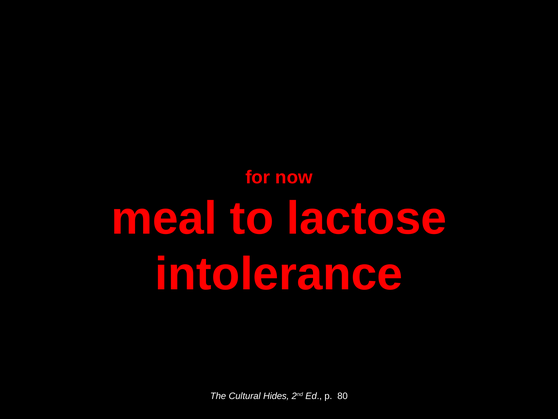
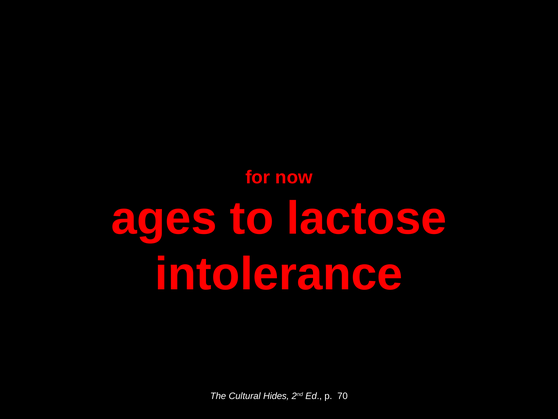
meal: meal -> ages (164, 218)
80: 80 -> 70 (343, 396)
